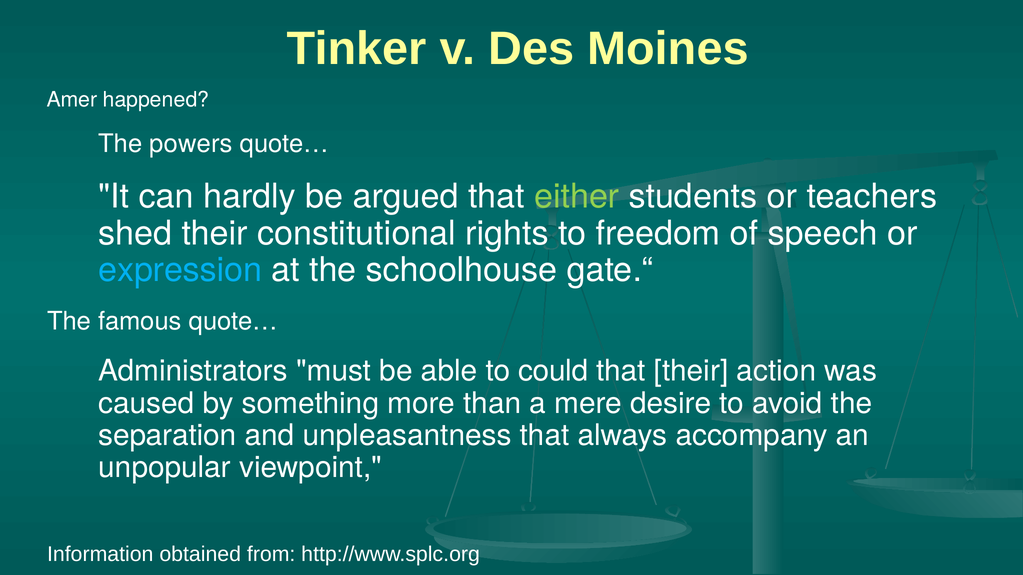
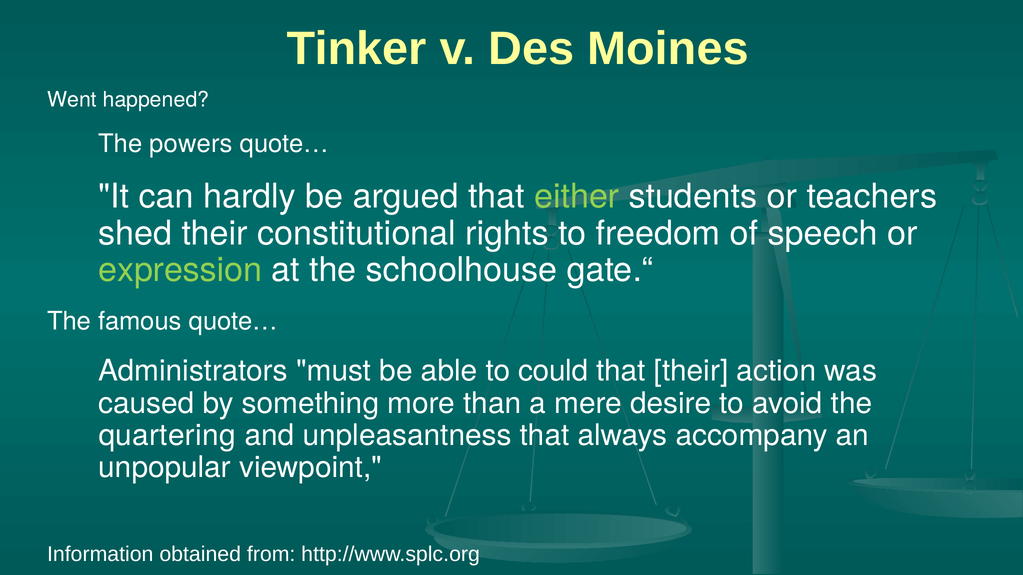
Amer: Amer -> Went (72, 100)
expression colour: light blue -> light green (180, 270)
separation: separation -> quartering (167, 436)
